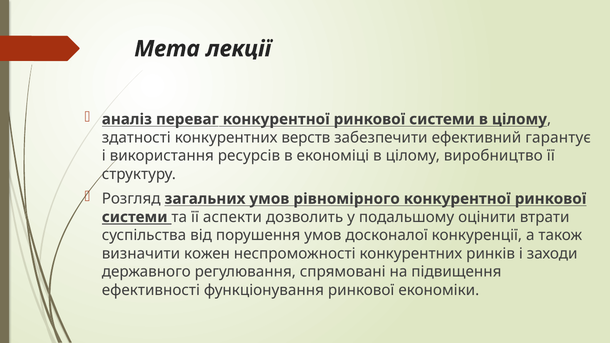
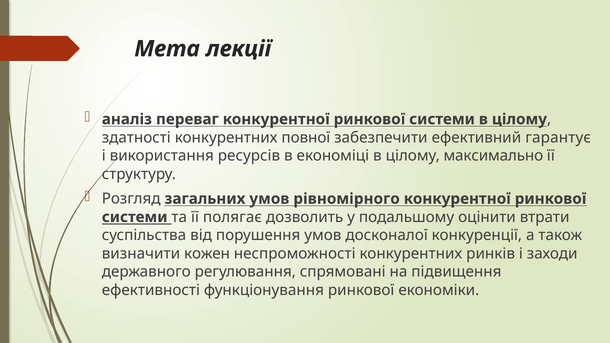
верств: верств -> повної (306, 138)
виробництво: виробництво -> максимально (493, 156)
аспекти: аспекти -> полягає (232, 217)
